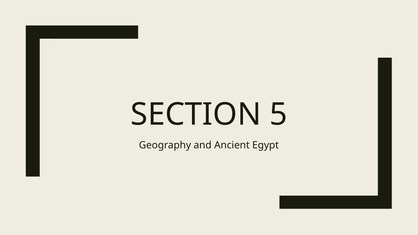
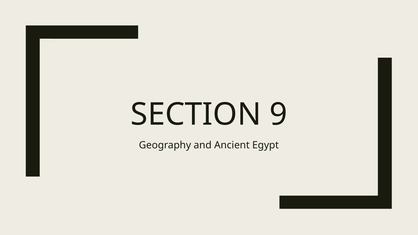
5: 5 -> 9 (278, 115)
